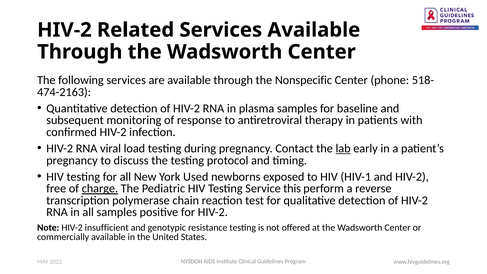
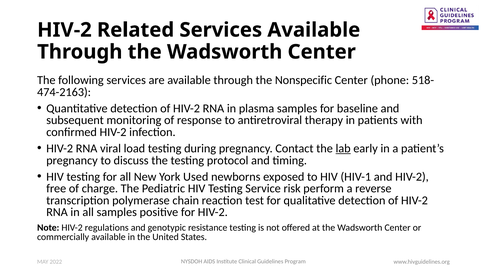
charge underline: present -> none (100, 189)
this: this -> risk (292, 189)
insufficient: insufficient -> regulations (107, 227)
